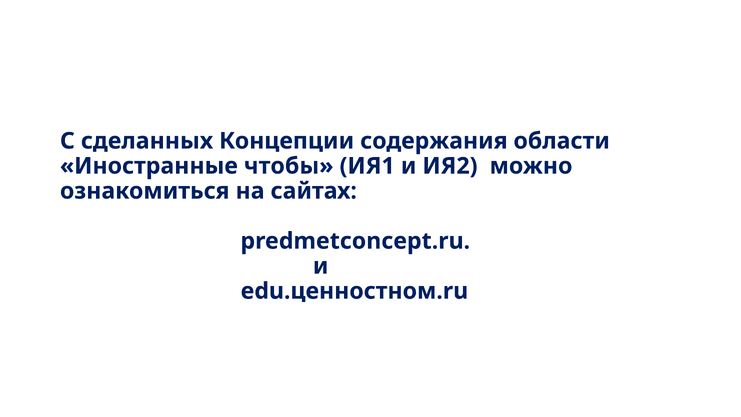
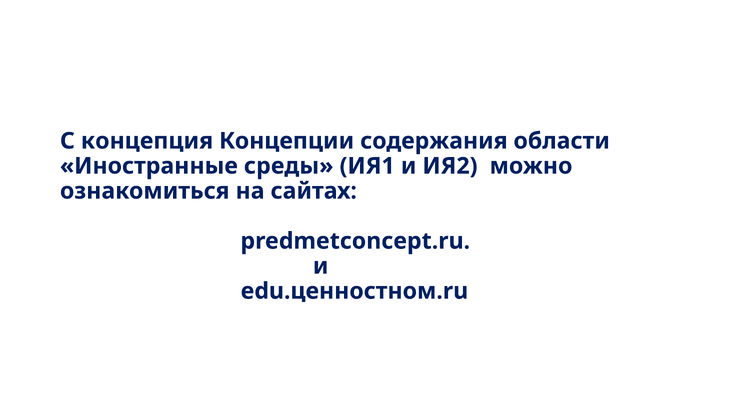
сделанных: сделанных -> концепция (147, 141)
чтобы: чтобы -> среды (289, 166)
